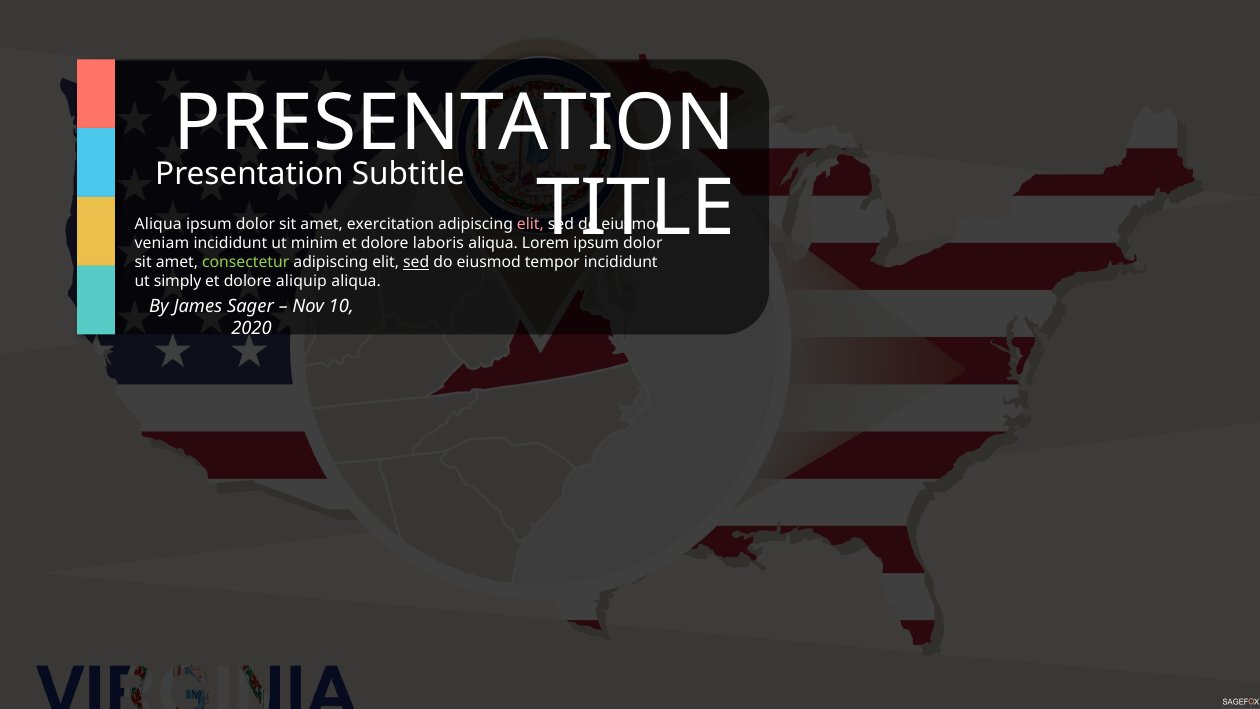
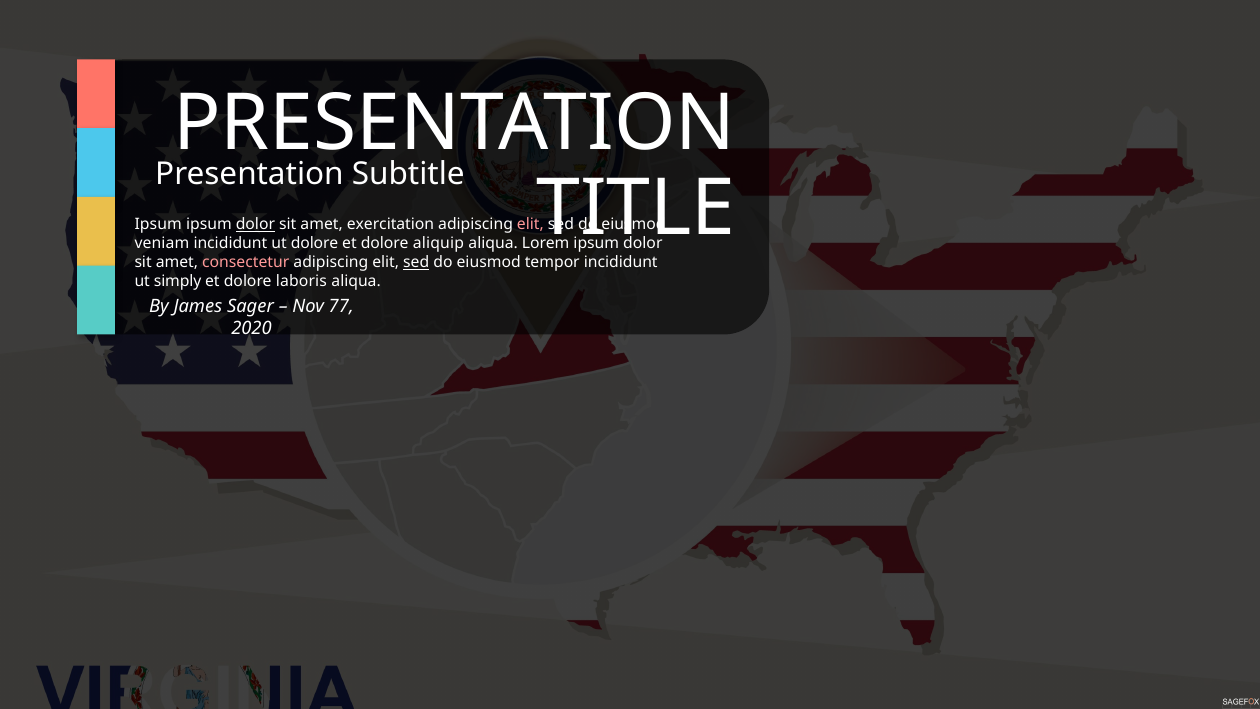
Aliqua: Aliqua -> Ipsum (158, 224)
dolor underline: none -> present (255, 224)
ut minim: minim -> dolore (315, 243)
laboris: laboris -> aliquip (438, 243)
consectetur colour: light green -> pink (246, 262)
aliquip: aliquip -> laboris (301, 281)
10: 10 -> 77 (341, 306)
